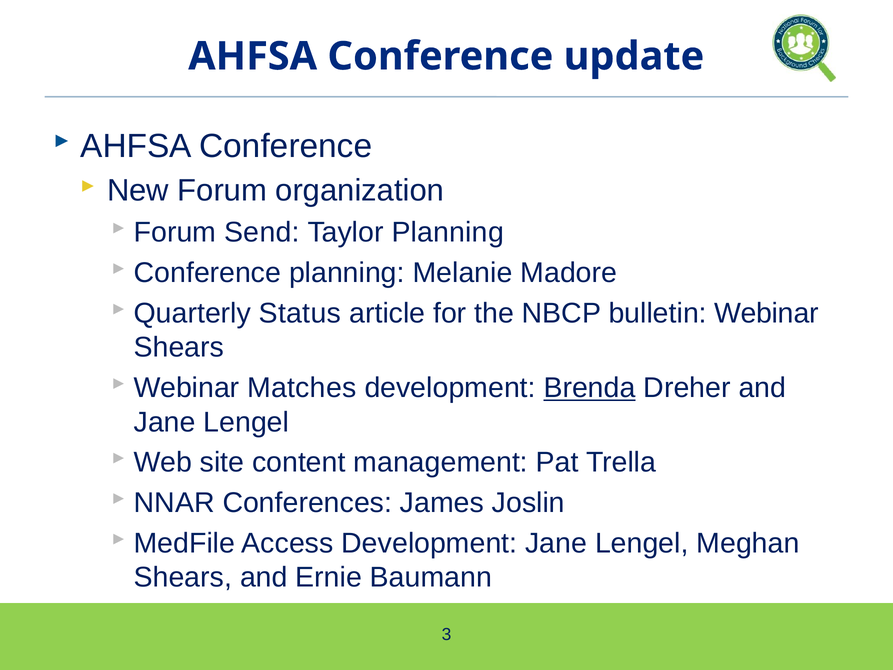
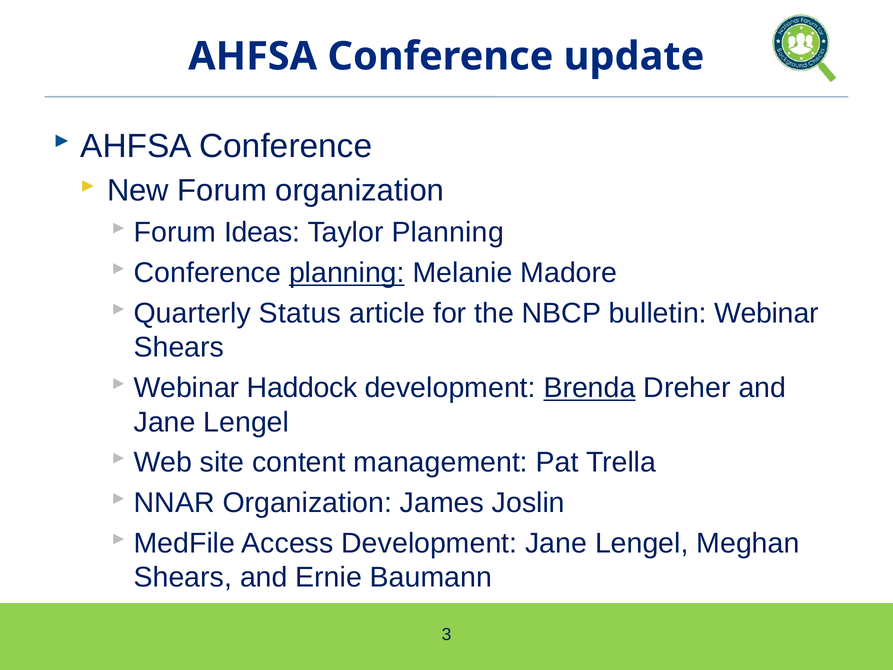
Send: Send -> Ideas (262, 232)
planning underline: none -> present (347, 273)
Matches: Matches -> Haddock (302, 388)
NNAR Conferences: Conferences -> Organization (307, 503)
